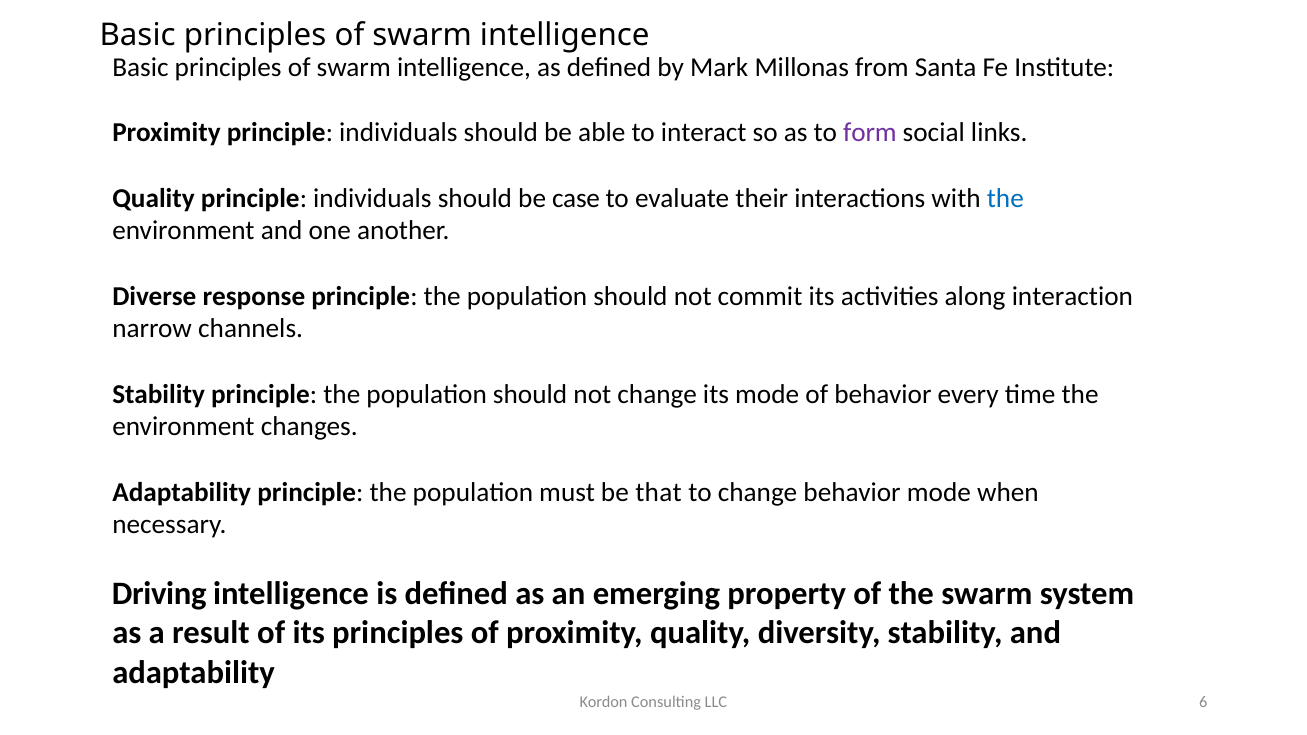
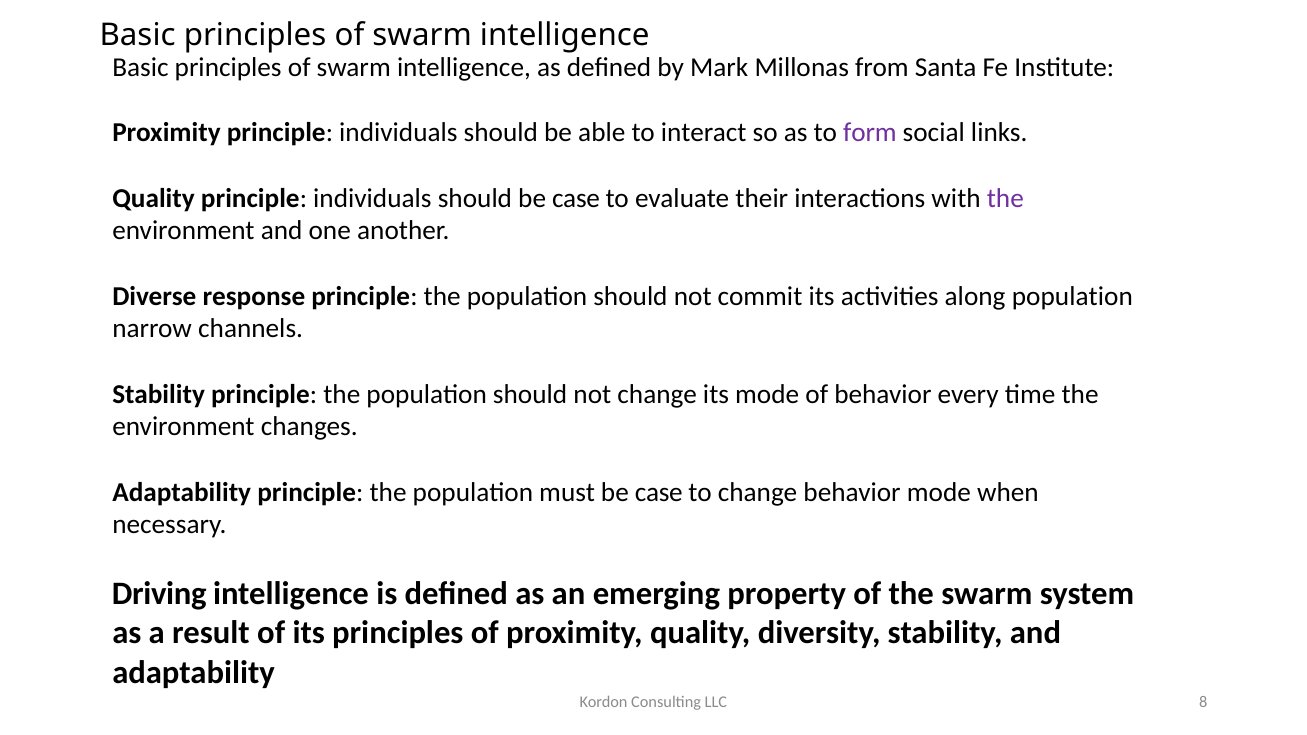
the colour: blue -> purple (1005, 198)
along interaction: interaction -> population (1072, 296)
must be that: that -> case (659, 492)
6: 6 -> 8 (1203, 702)
